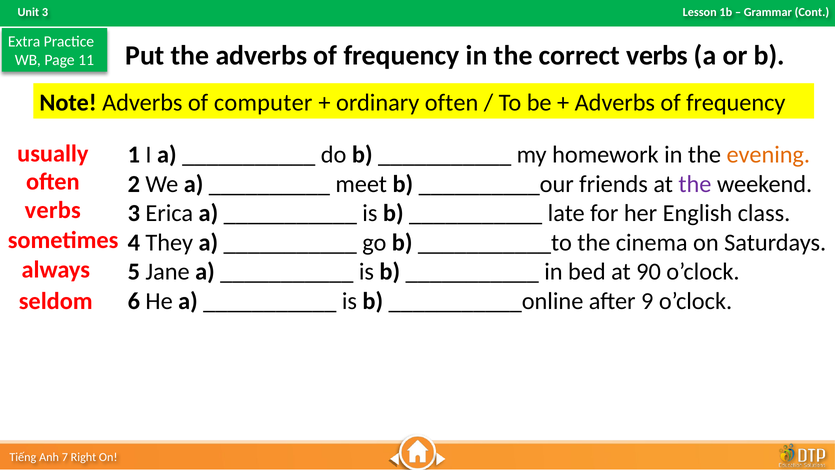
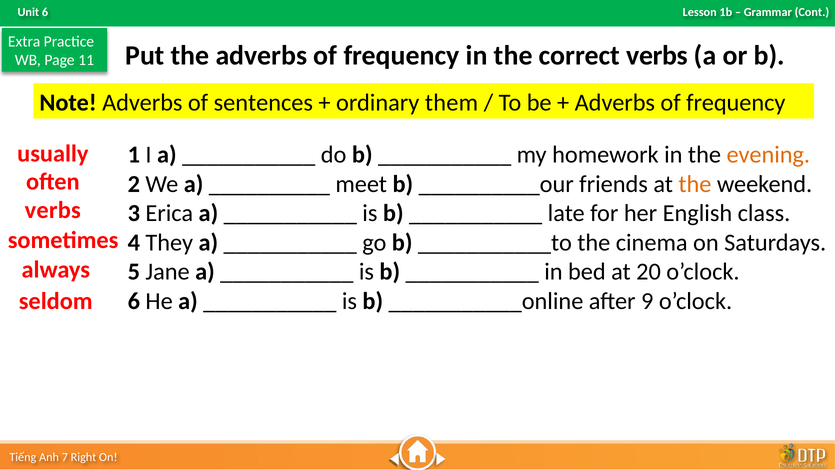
3: 3 -> 6 (45, 12)
computer: computer -> sentences (263, 103)
ordinary often: often -> them (451, 103)
the colour: purple -> orange (695, 184)
90: 90 -> 20 (649, 272)
